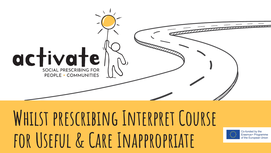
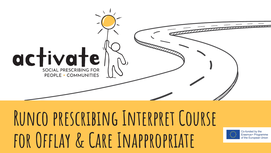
Whilst: Whilst -> Runco (31, 119)
Useful: Useful -> Offlay (53, 140)
